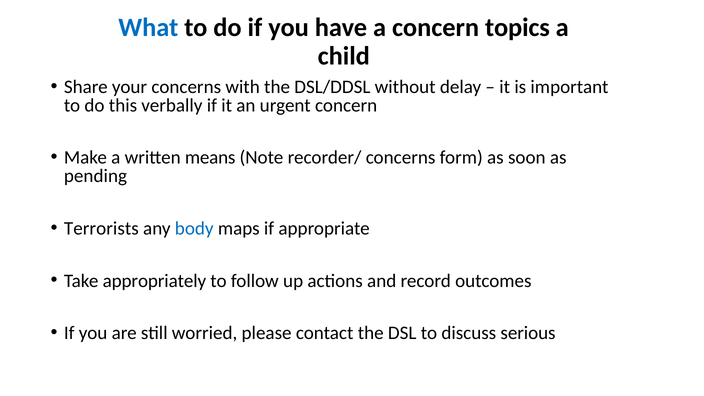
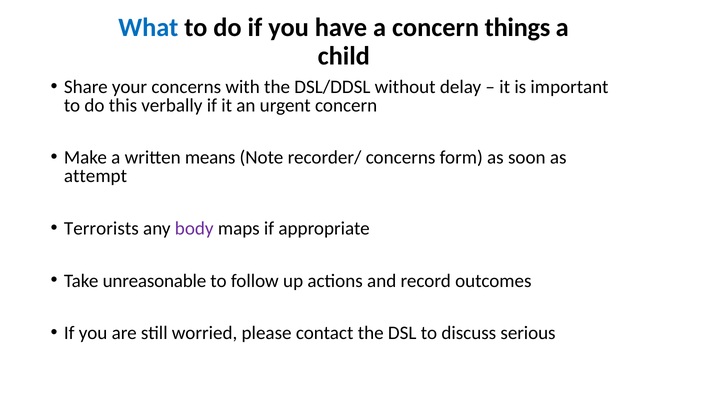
topics: topics -> things (518, 27)
pending: pending -> attempt (95, 176)
body colour: blue -> purple (194, 228)
appropriately: appropriately -> unreasonable (154, 281)
